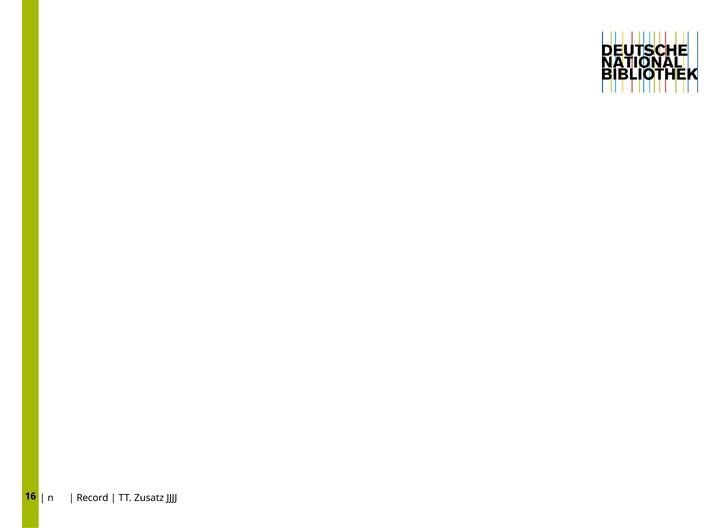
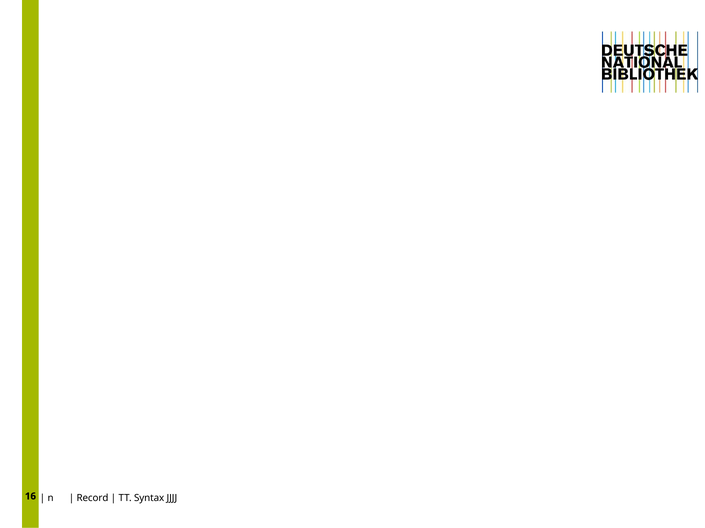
Zusatz: Zusatz -> Syntax (149, 499)
